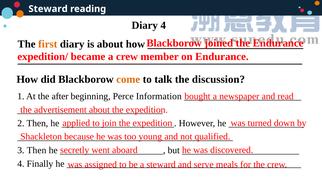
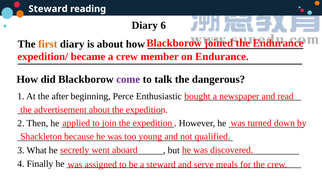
Diary 4: 4 -> 6 (163, 25)
come colour: orange -> purple (128, 79)
discussion: discussion -> dangerous (219, 79)
Information: Information -> Enthusiastic (159, 96)
3 Then: Then -> What (37, 150)
